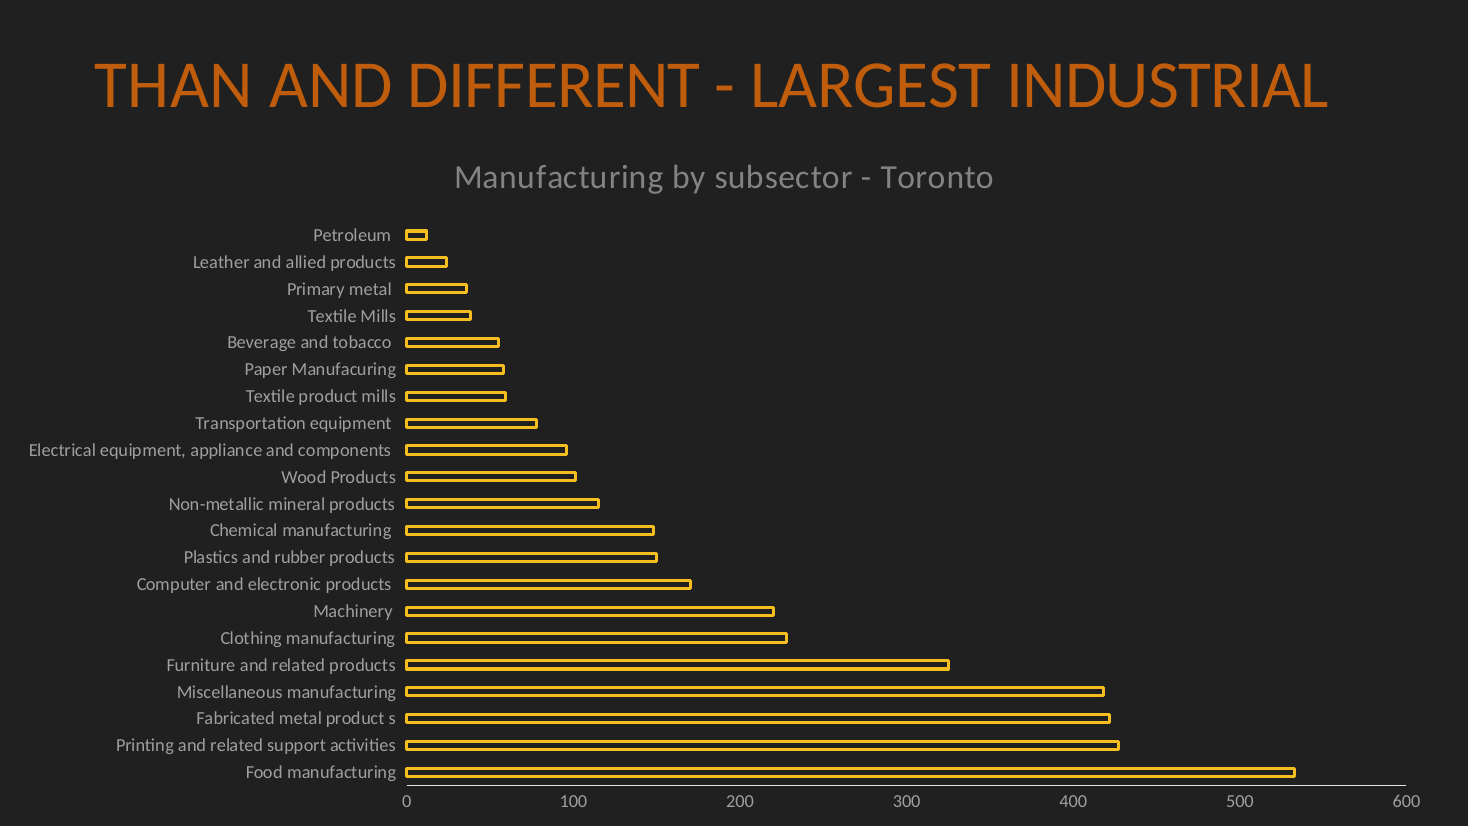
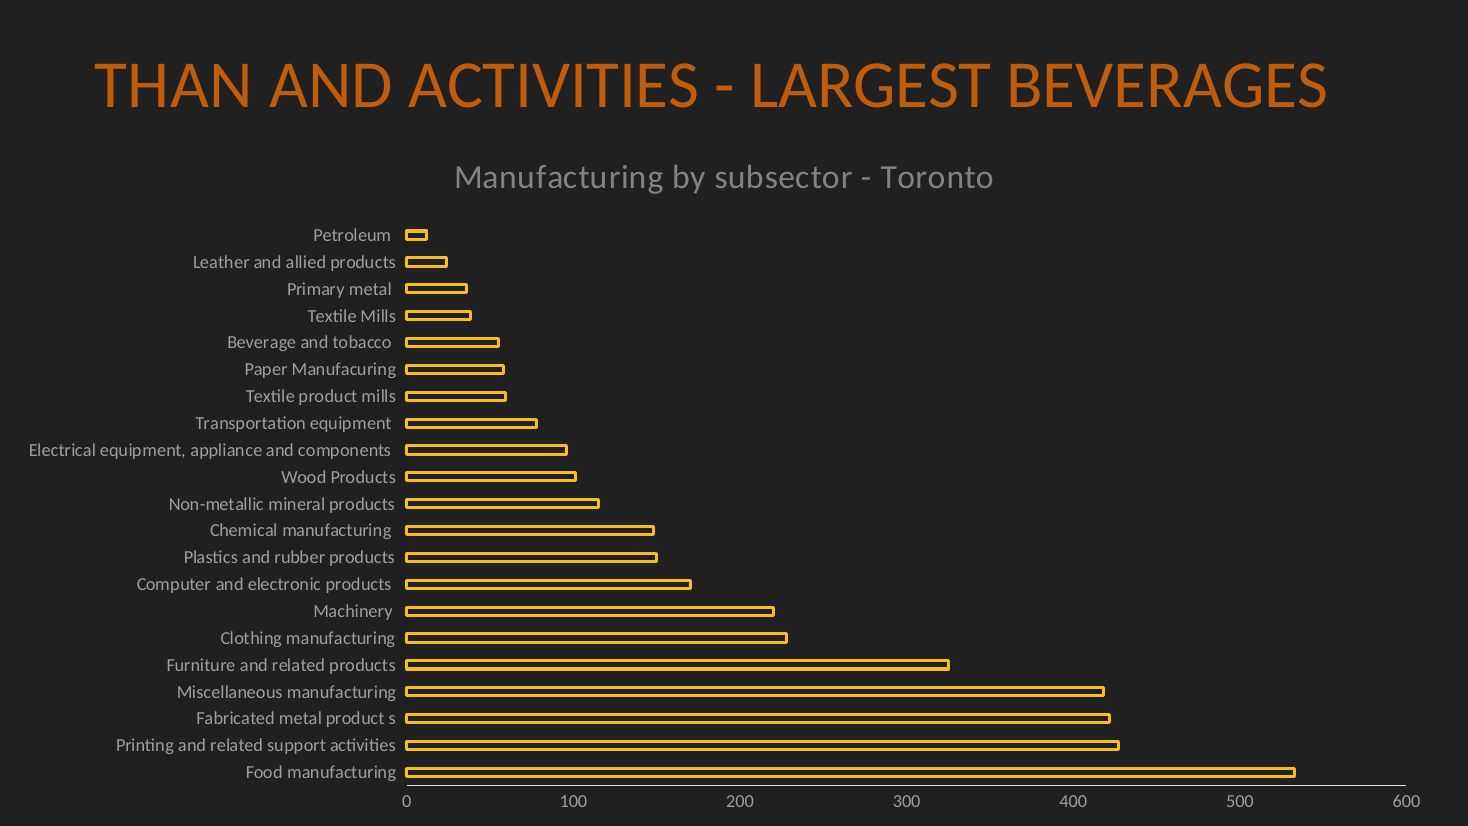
AND DIFFERENT: DIFFERENT -> ACTIVITIES (554, 85)
INDUSTRIAL: INDUSTRIAL -> BEVERAGES (1167, 85)
